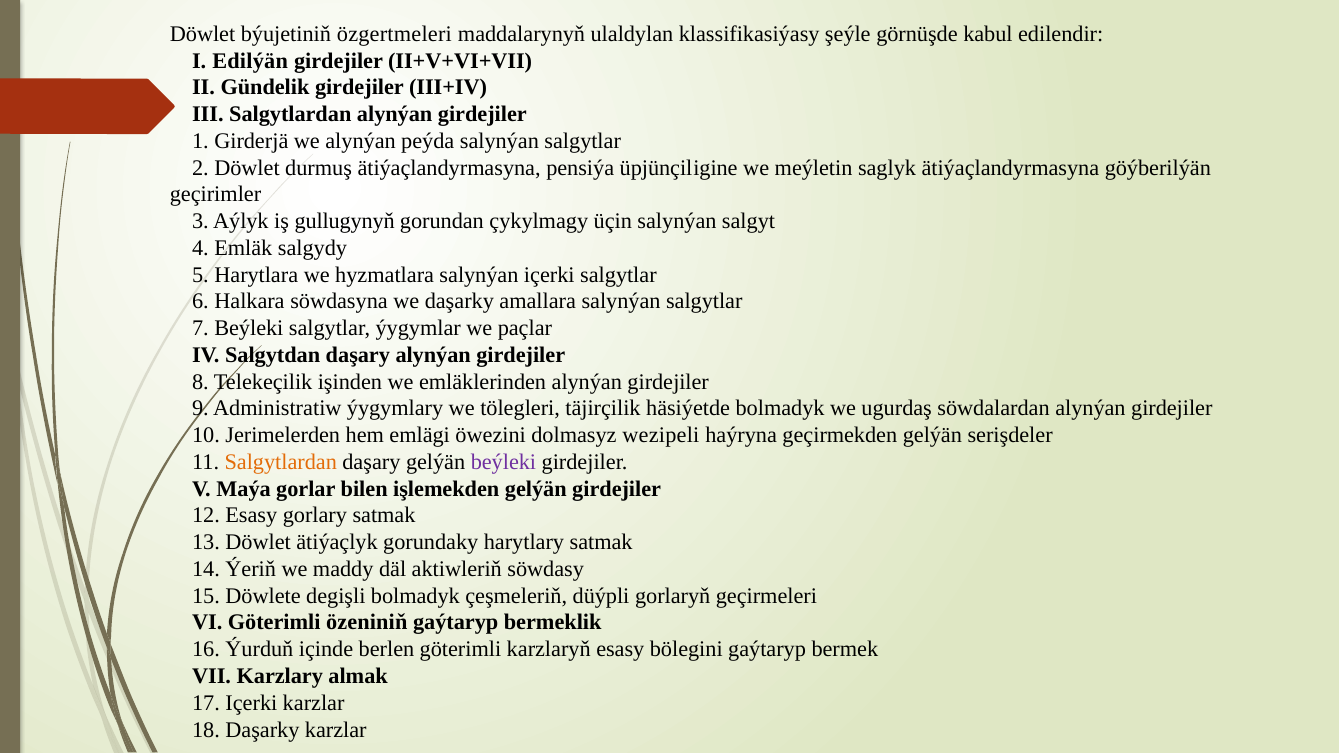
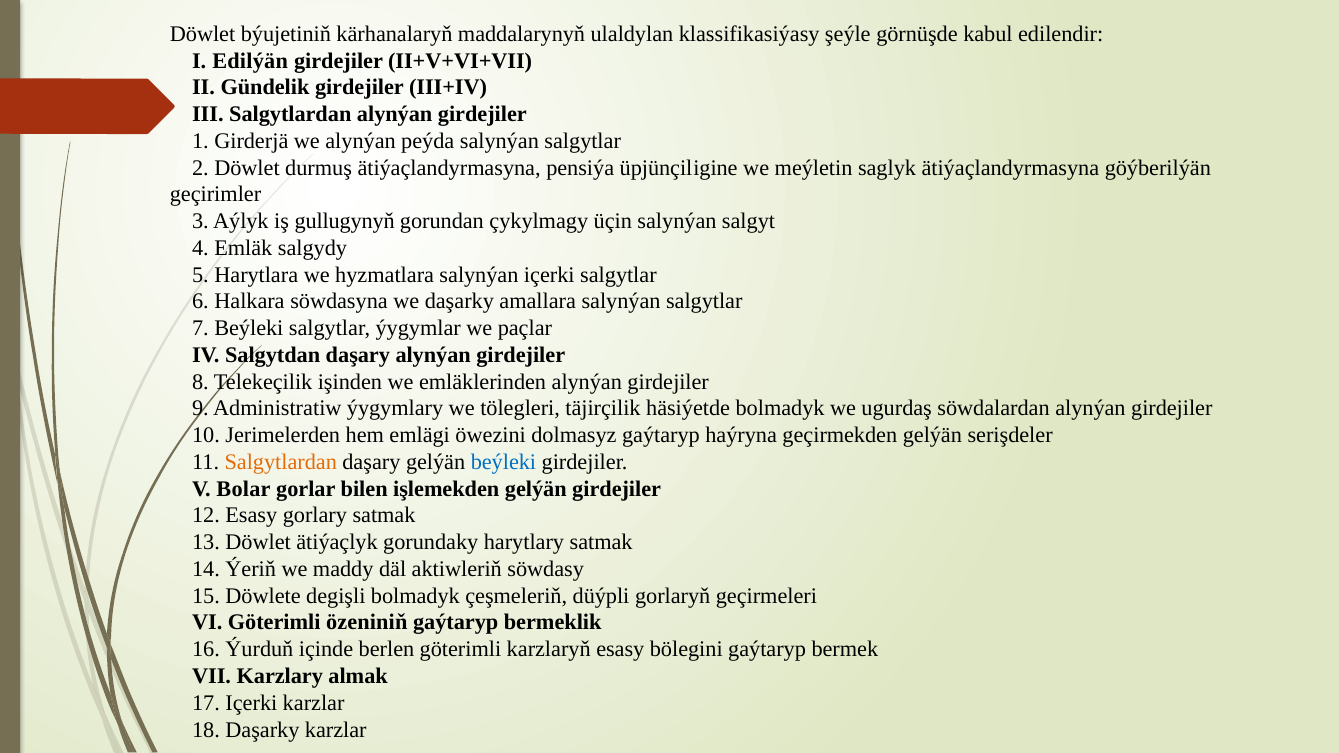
özgertmeleri: özgertmeleri -> kärhanalaryň (395, 34)
dolmasyz wezipeli: wezipeli -> gaýtaryp (661, 435)
beýleki colour: purple -> blue (503, 462)
Maýa: Maýa -> Bolar (244, 489)
